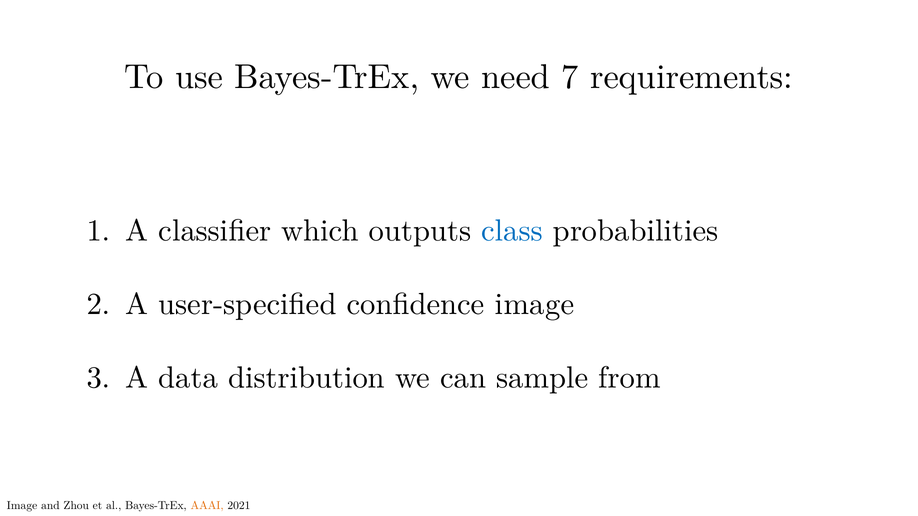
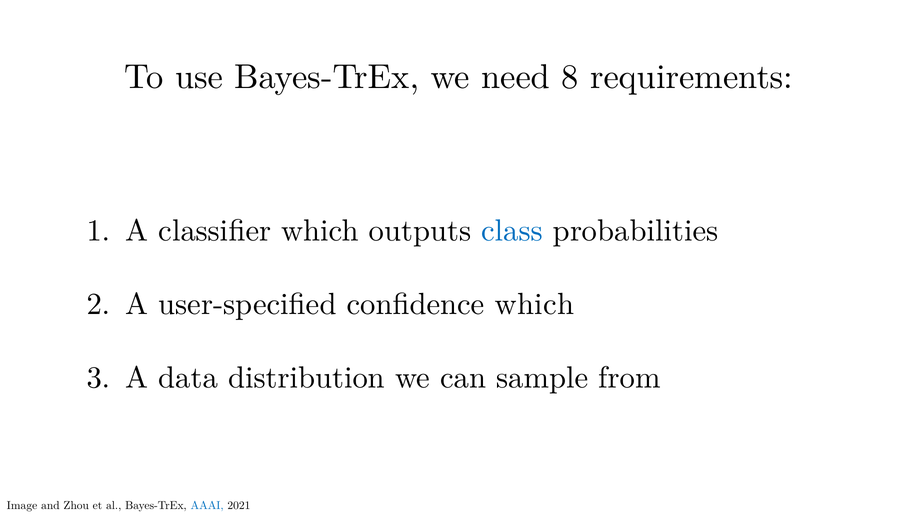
7: 7 -> 8 (570, 77)
confidence image: image -> which (534, 304)
AAAI colour: orange -> blue (207, 506)
